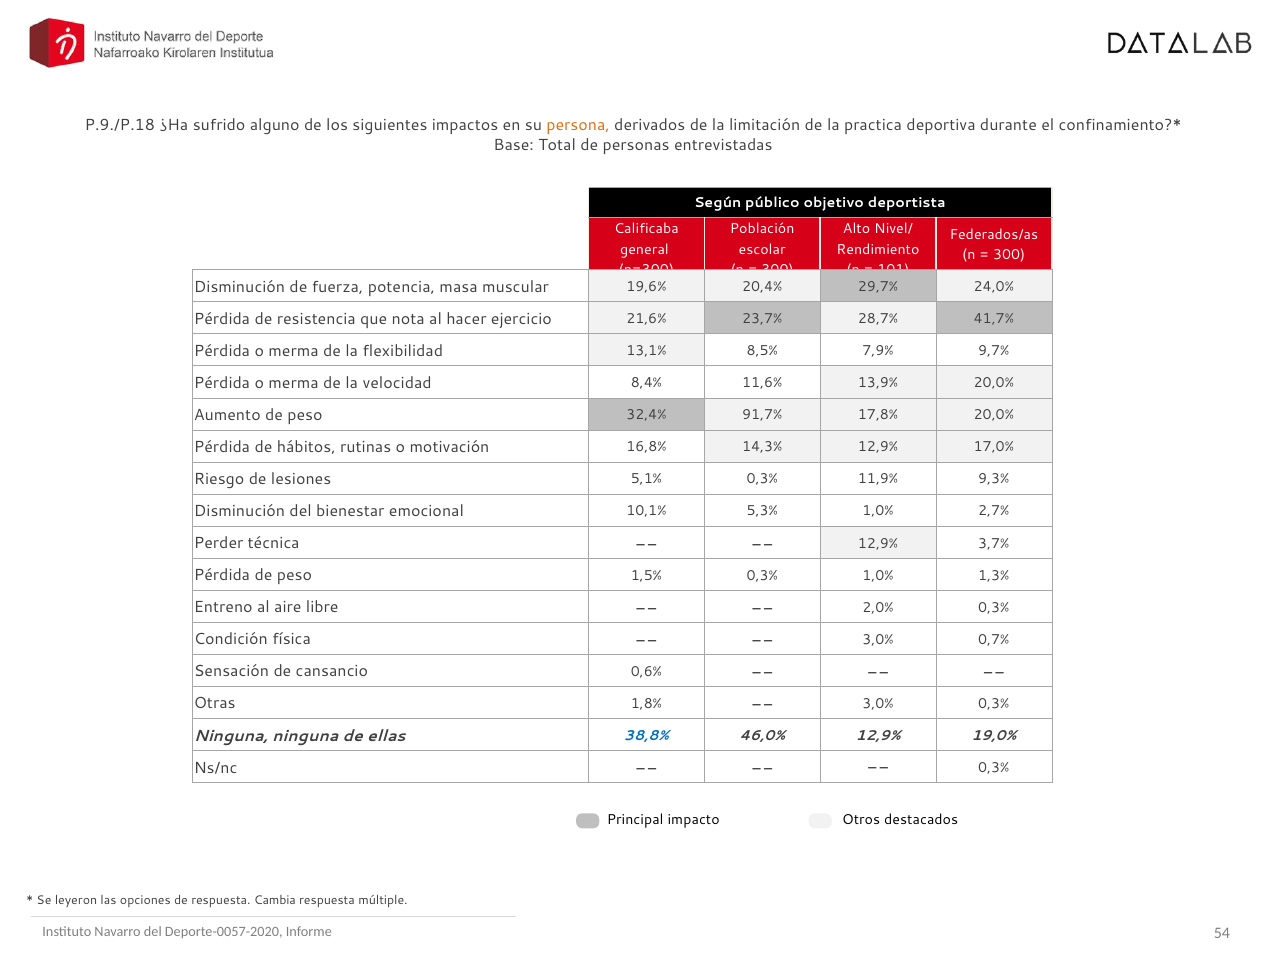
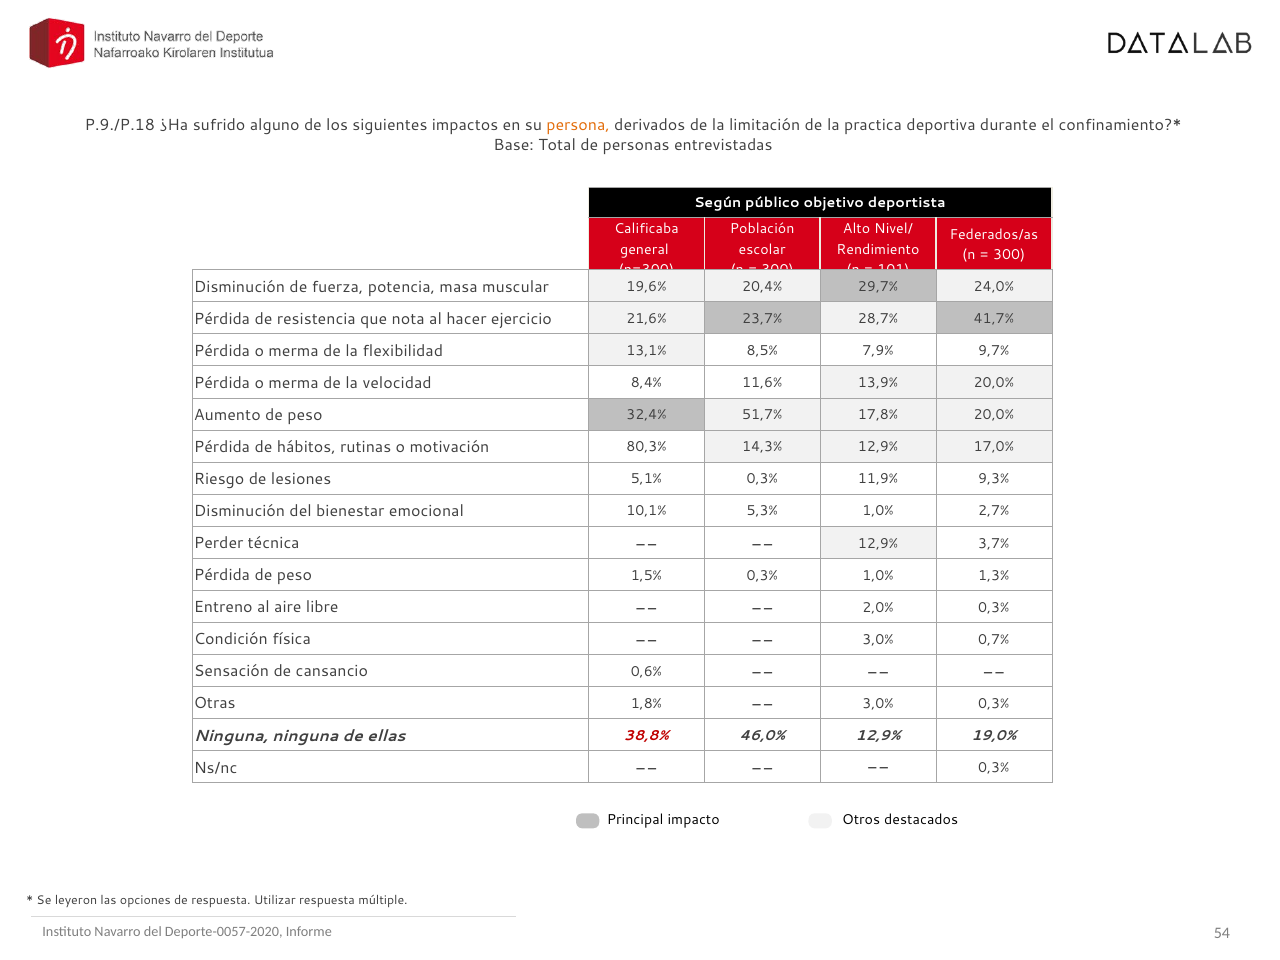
91,7%: 91,7% -> 51,7% (762, 415)
16,8%: 16,8% -> 80,3% (646, 447)
38,8% colour: blue -> red (646, 736)
Cambia: Cambia -> Utilizar (275, 901)
